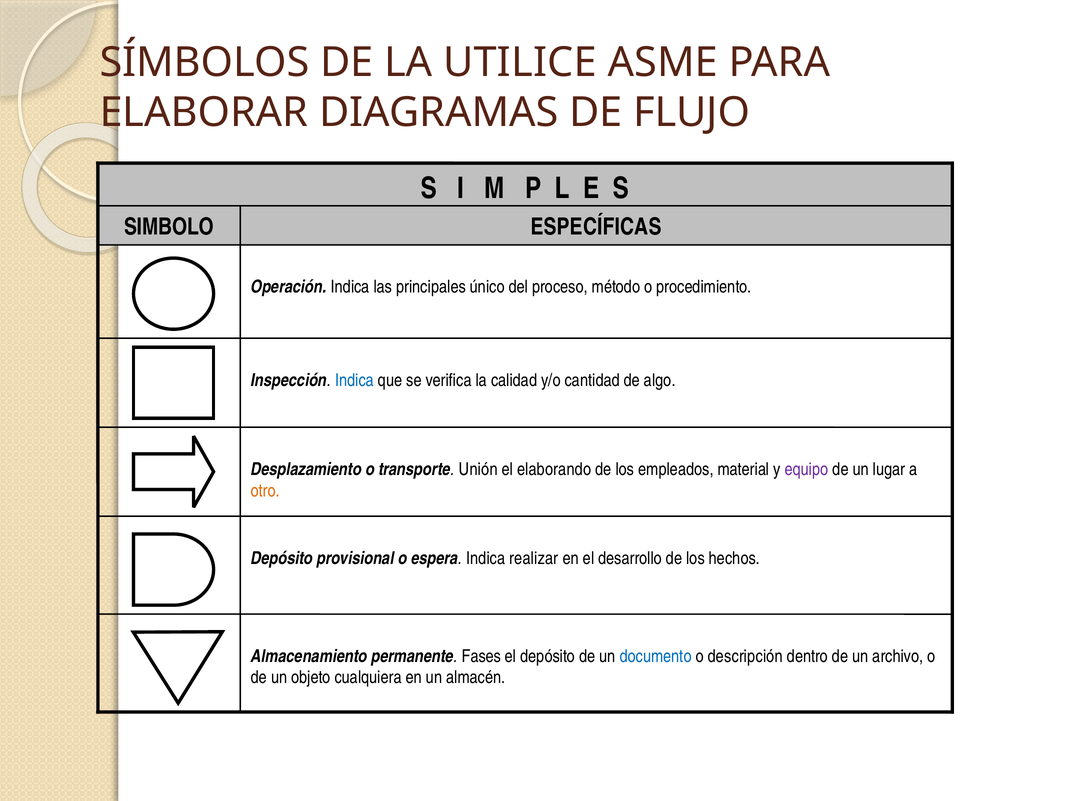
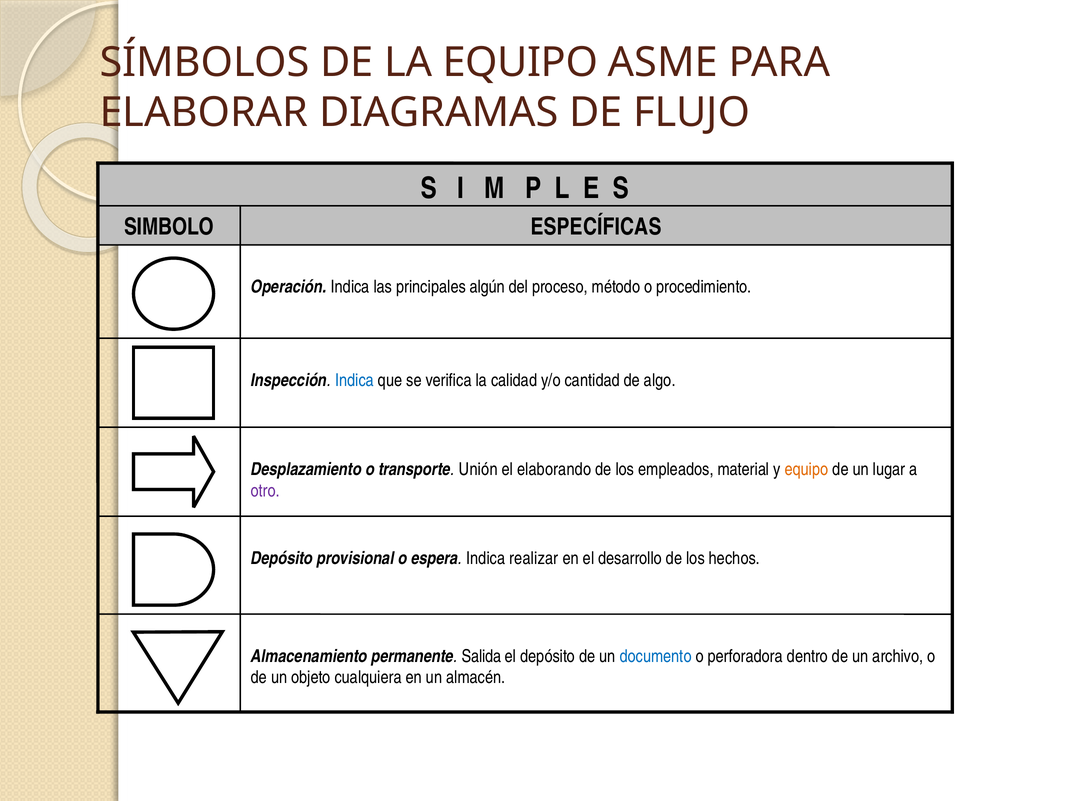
LA UTILICE: UTILICE -> EQUIPO (520, 62)
único: único -> algún (487, 287)
equipo colour: purple -> orange (807, 469)
otro colour: orange -> purple (265, 491)
Fases: Fases -> Salida (481, 656)
descripción: descripción -> perforadora (745, 656)
